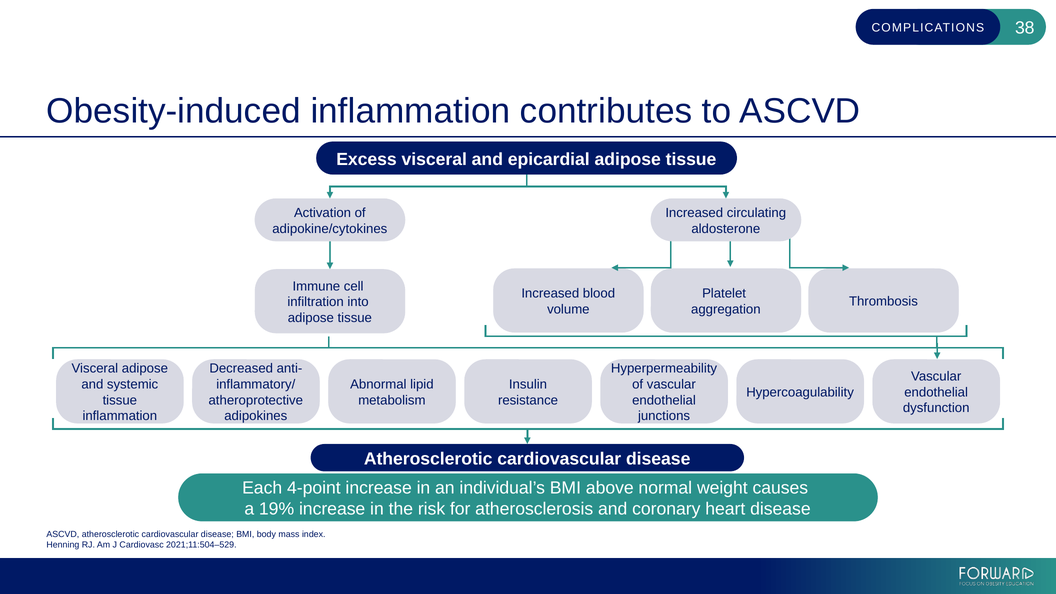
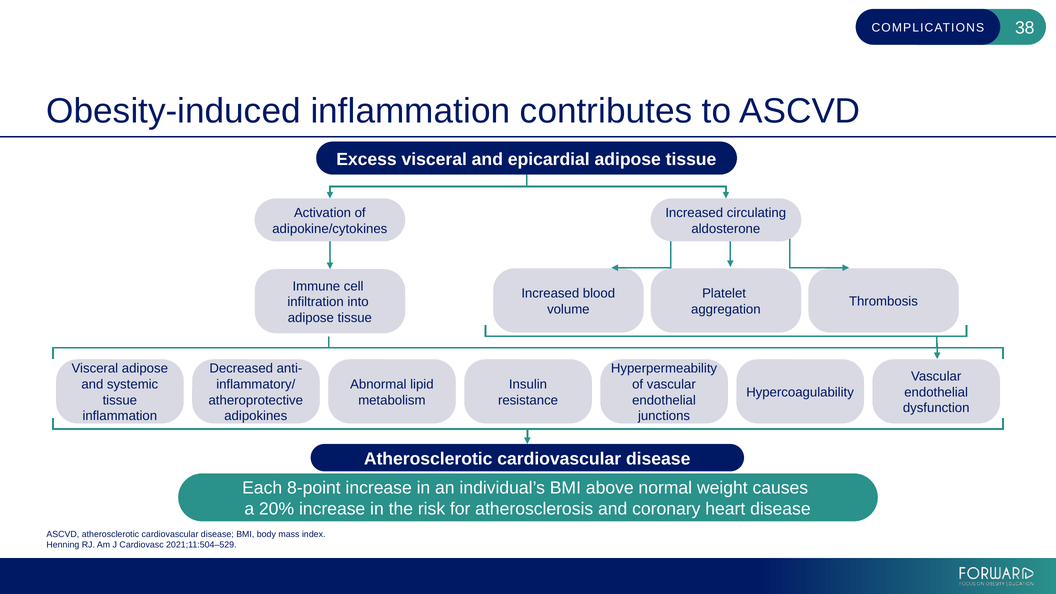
4-point: 4-point -> 8-point (314, 488)
19%: 19% -> 20% (277, 509)
